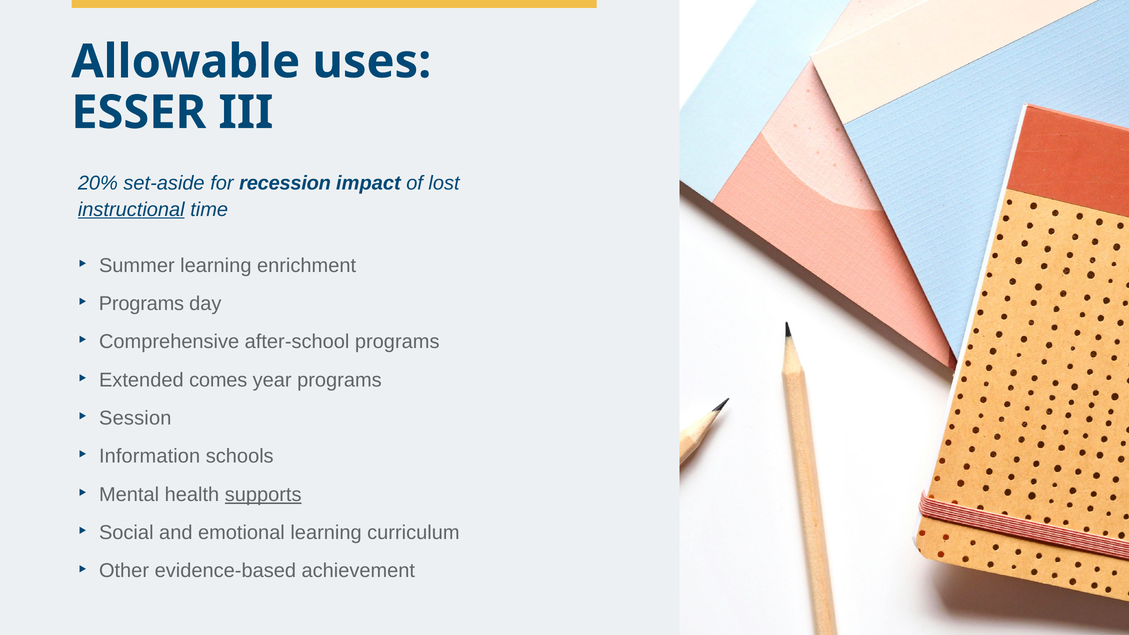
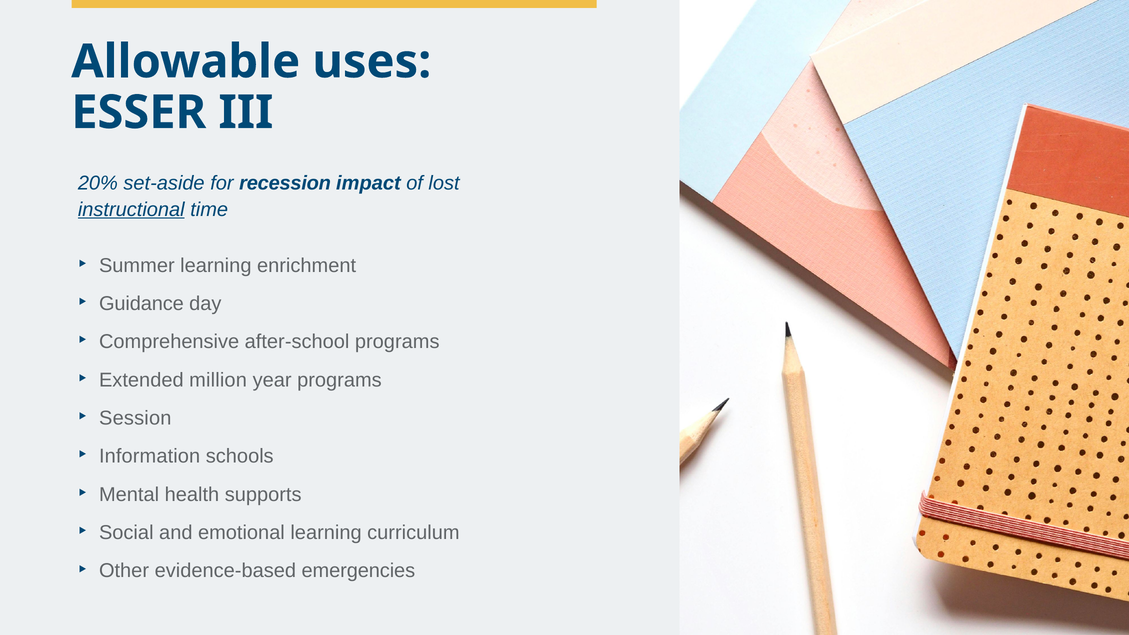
Programs: Programs -> Guidance (141, 304)
comes: comes -> million (218, 380)
supports underline: present -> none (263, 495)
achievement: achievement -> emergencies (358, 571)
